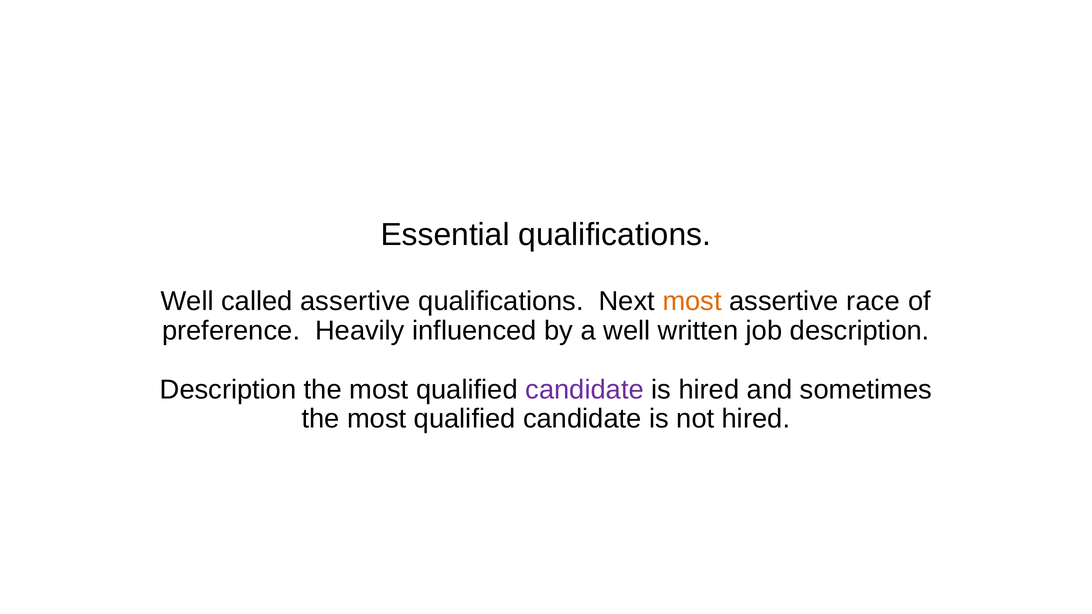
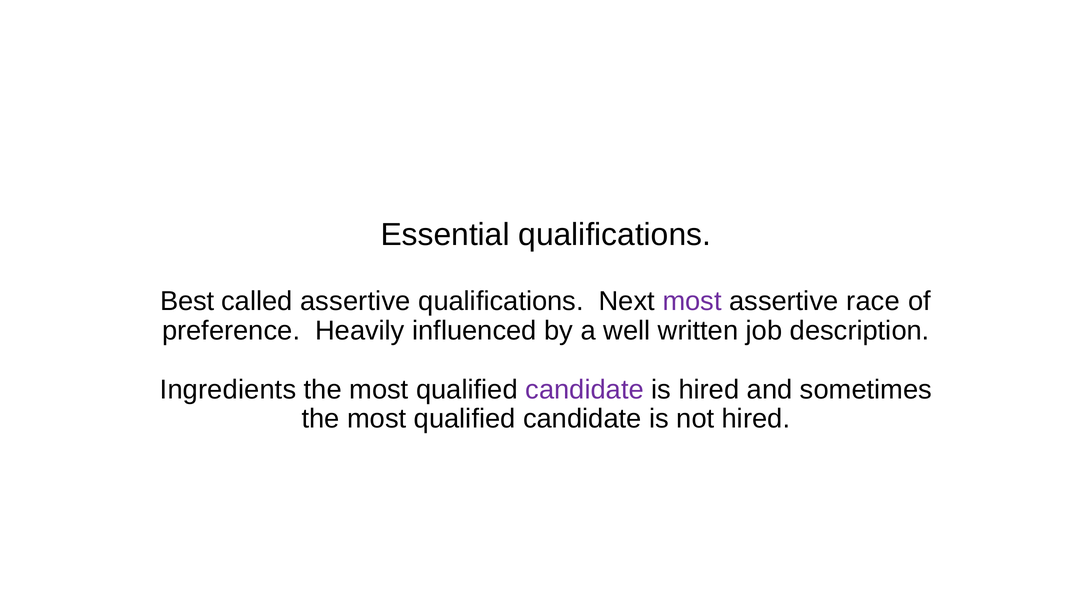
Well: Well -> Best (187, 301)
most colour: orange -> purple (692, 301)
Description: Description -> Ingredients (228, 390)
